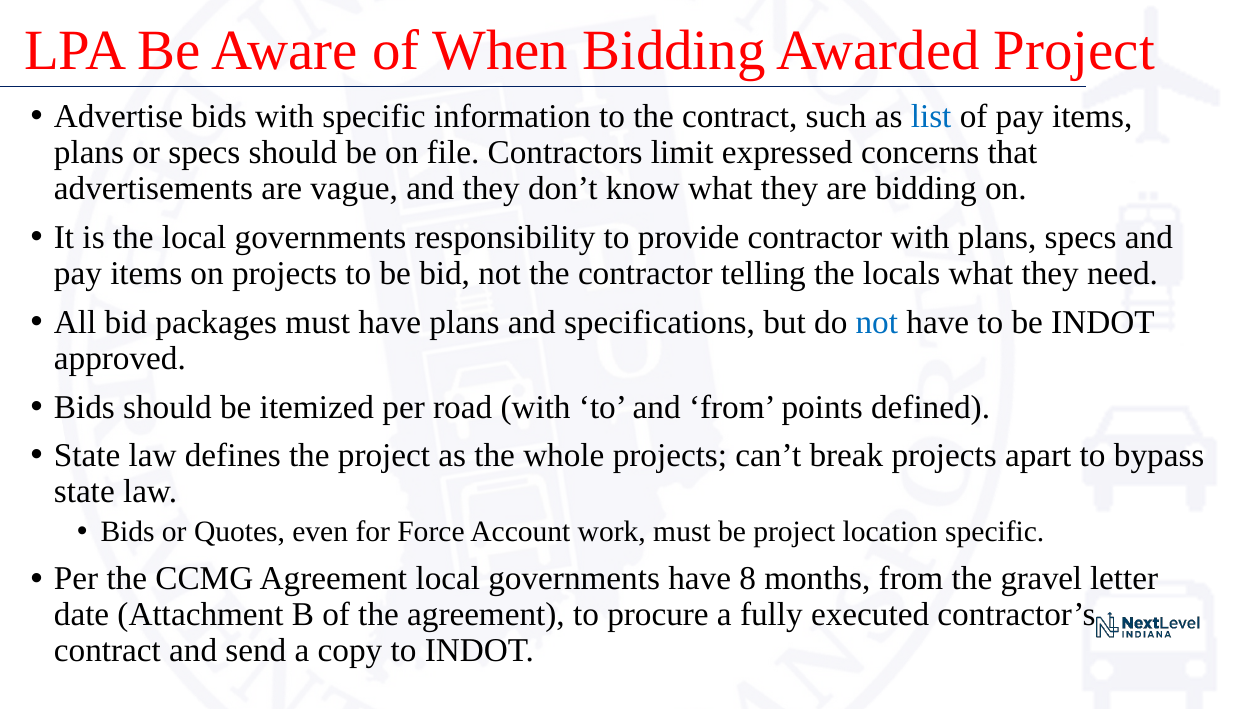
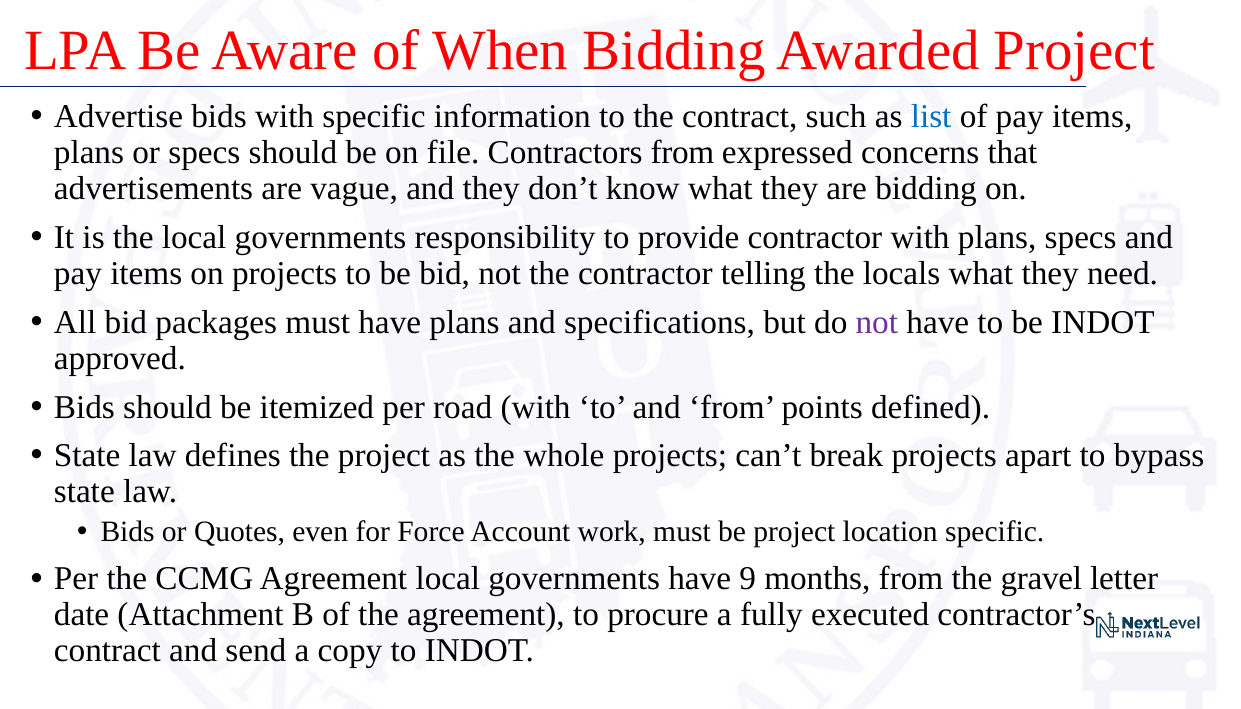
Contractors limit: limit -> from (682, 153)
not colour: blue -> purple (877, 322)
8: 8 -> 9 (748, 579)
